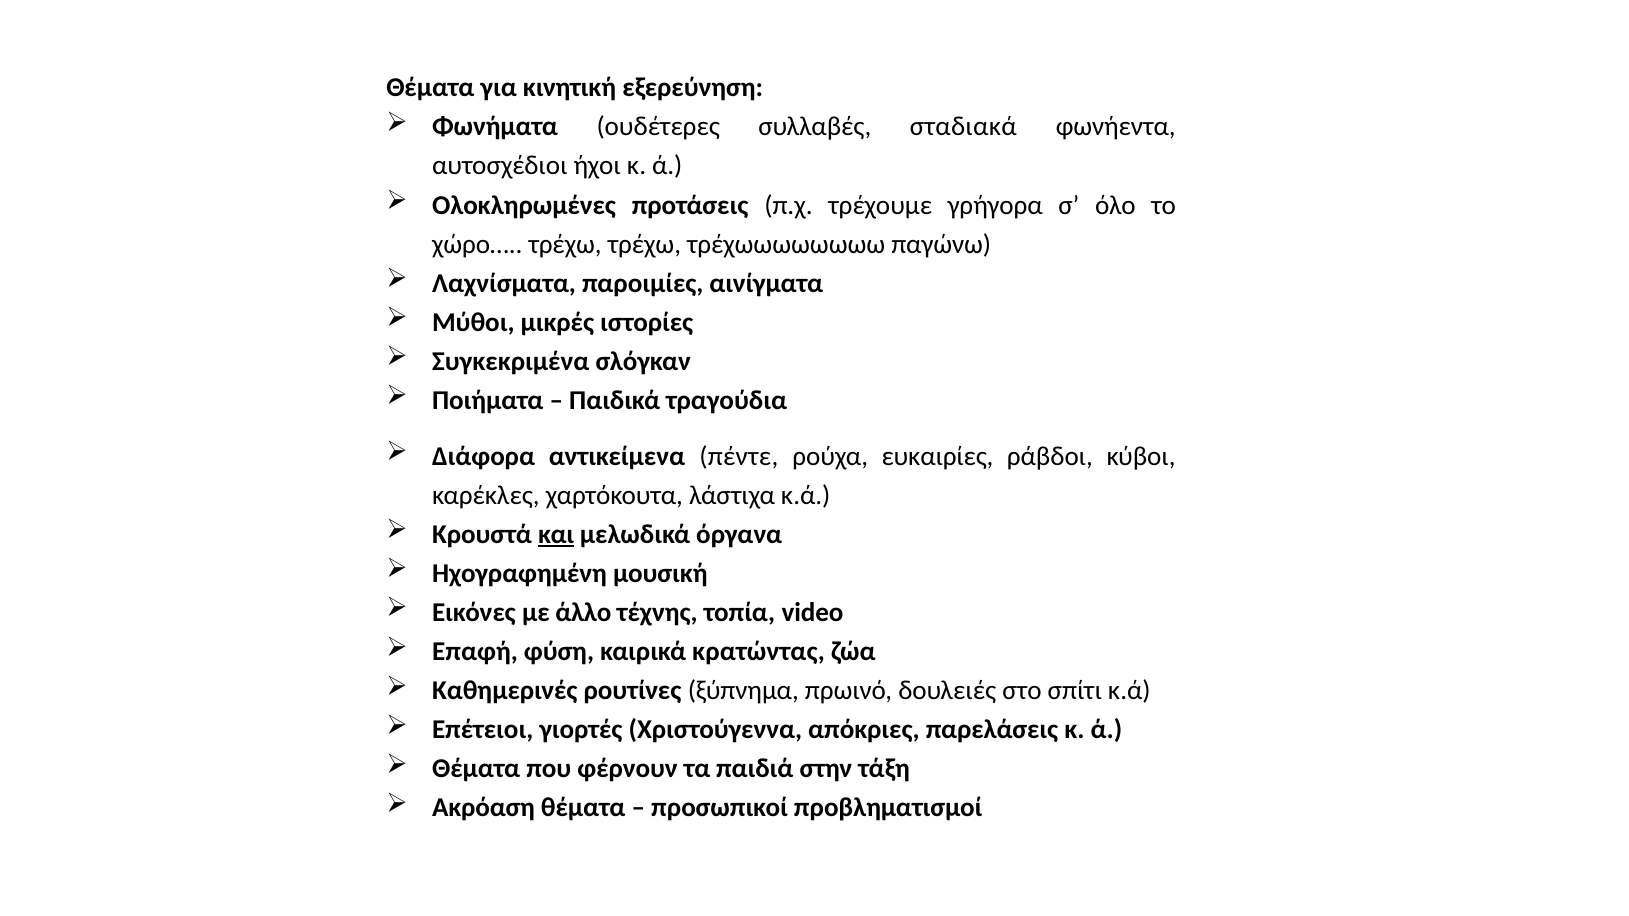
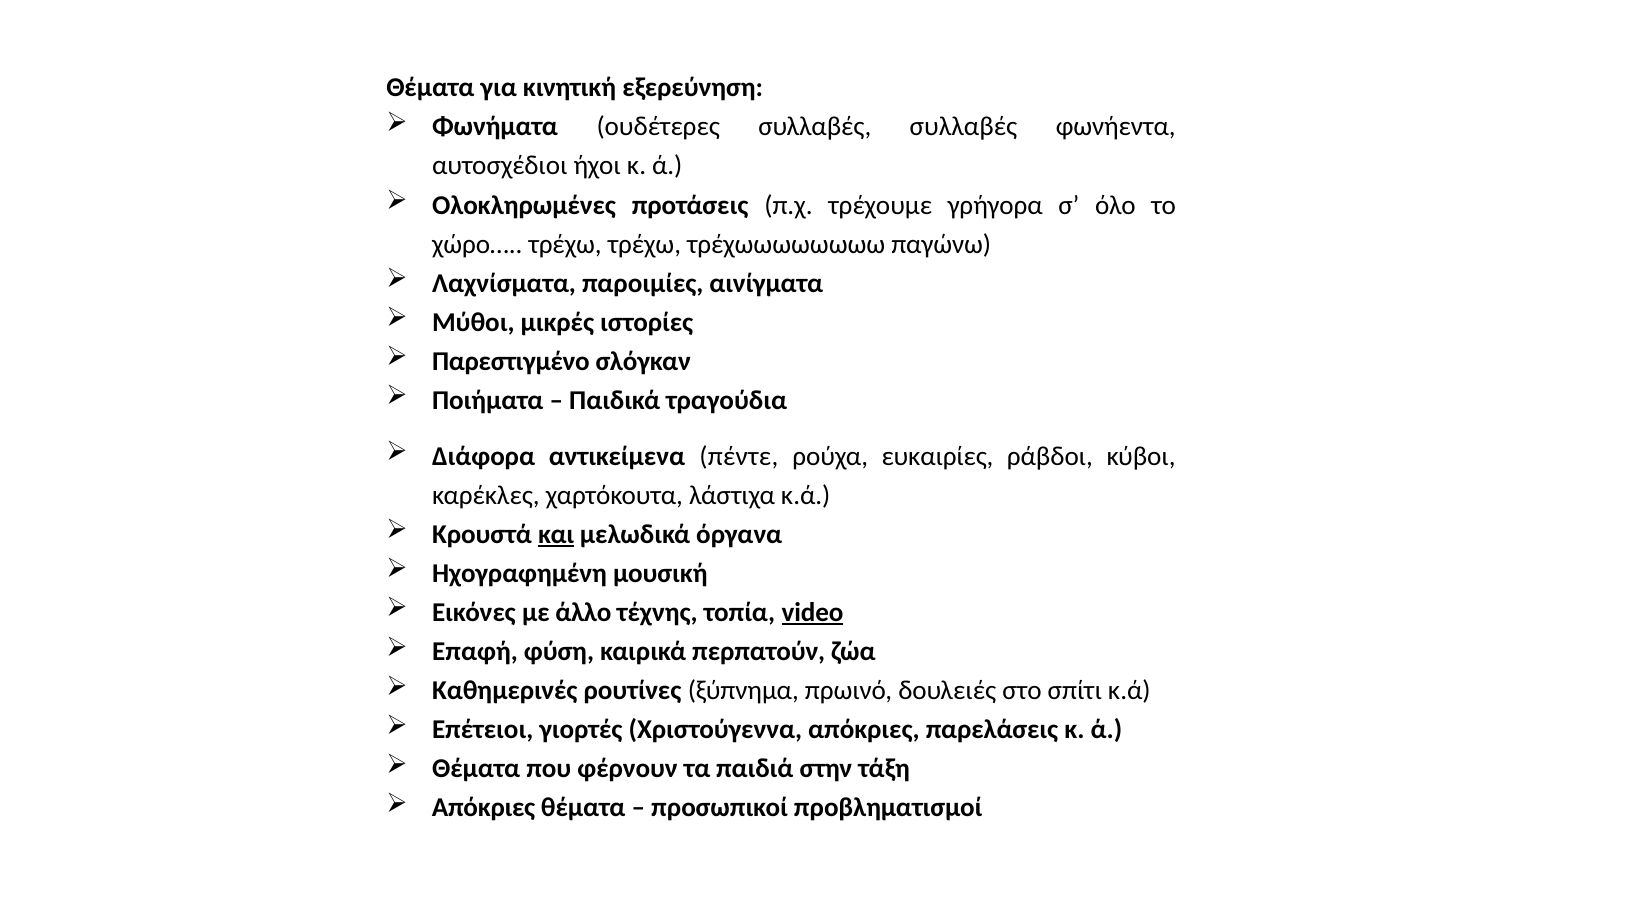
συλλαβές σταδιακά: σταδιακά -> συλλαβές (963, 127)
Συγκεκριμένα: Συγκεκριμένα -> Παρεστιγμένο (511, 361)
video underline: none -> present (813, 613)
κρατώντας: κρατώντας -> περπατούν (759, 652)
Ακρόαση: Ακρόαση -> Απόκριες (484, 808)
